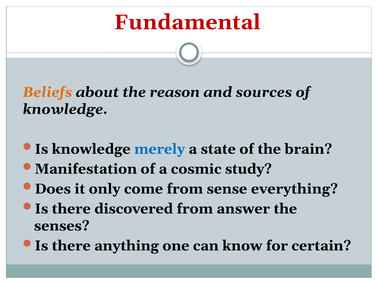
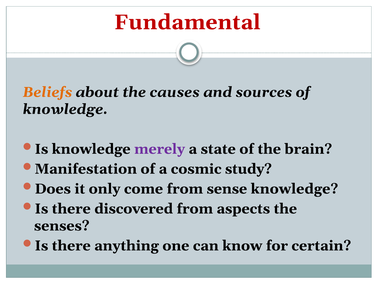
reason: reason -> causes (175, 92)
merely colour: blue -> purple (160, 149)
sense everything: everything -> knowledge (294, 189)
answer: answer -> aspects (243, 208)
